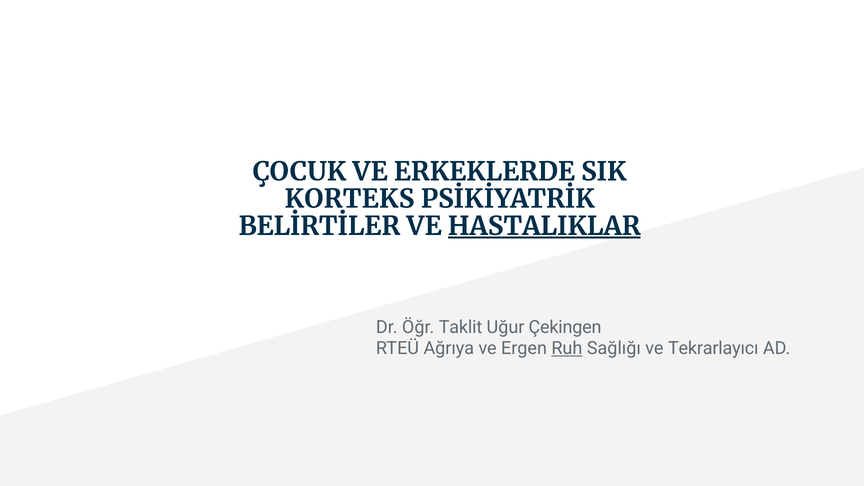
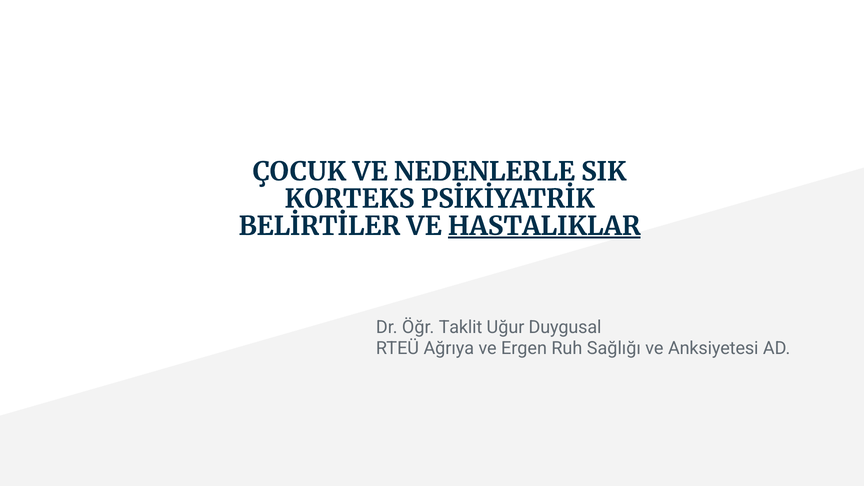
ERKEKLERDE: ERKEKLERDE -> NEDENLERLE (484, 172)
Çekingen: Çekingen -> Duygusal (565, 327)
Ruh underline: present -> none (567, 348)
Tekrarlayıcı: Tekrarlayıcı -> Anksiyetesi (713, 348)
